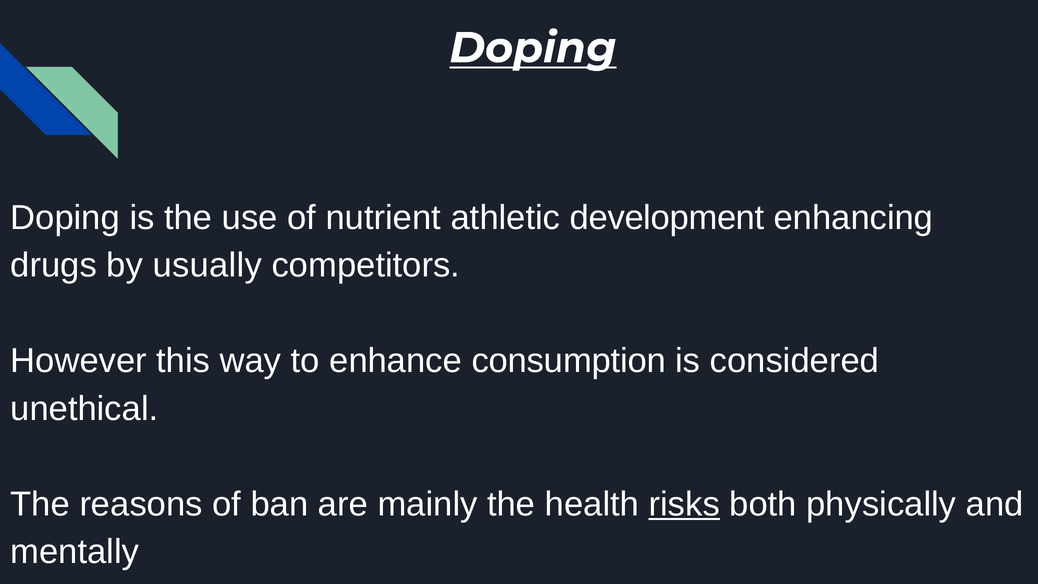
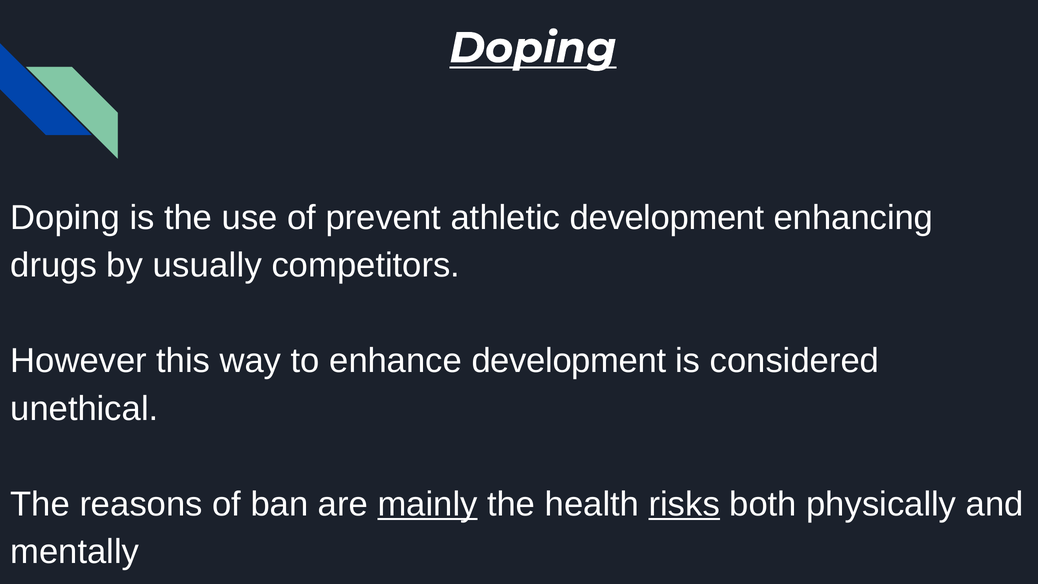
nutrient: nutrient -> prevent (383, 218)
enhance consumption: consumption -> development (569, 361)
mainly underline: none -> present (428, 504)
